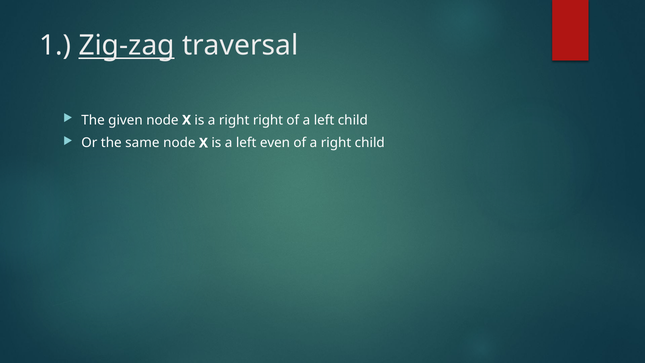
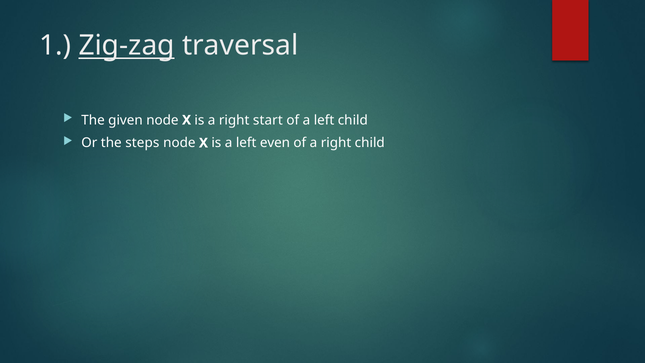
right right: right -> start (268, 120)
same: same -> steps (142, 143)
